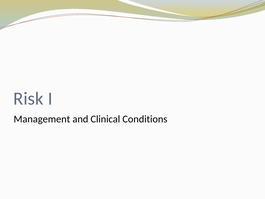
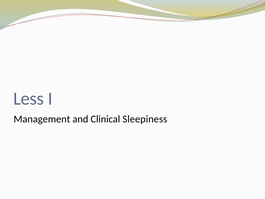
Risk: Risk -> Less (29, 98)
Conditions: Conditions -> Sleepiness (145, 119)
